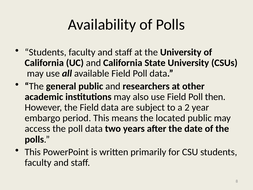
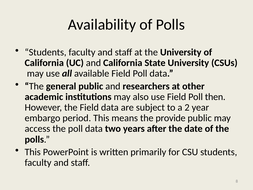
located: located -> provide (171, 118)
